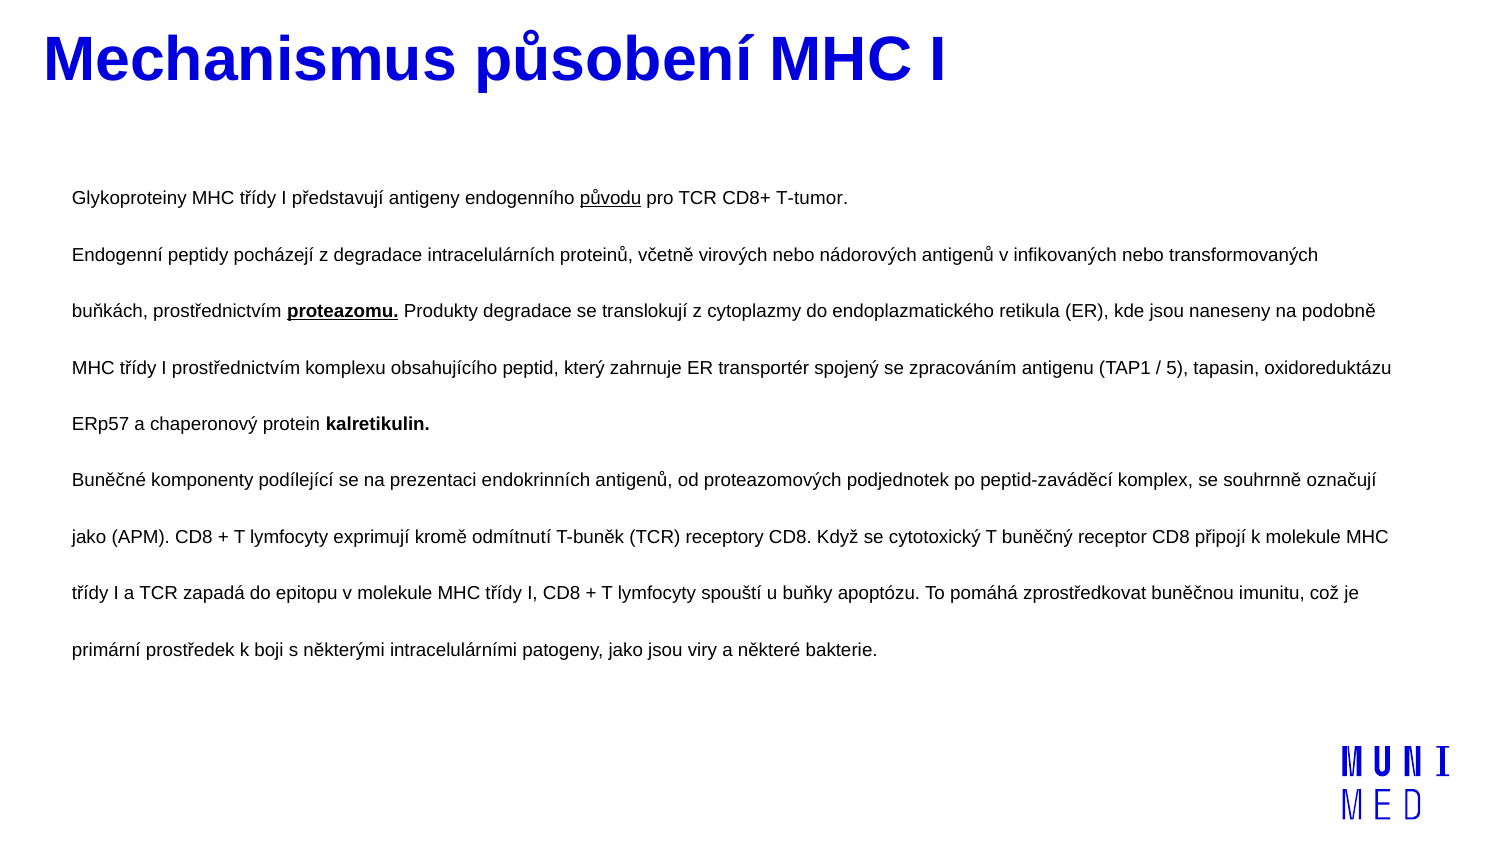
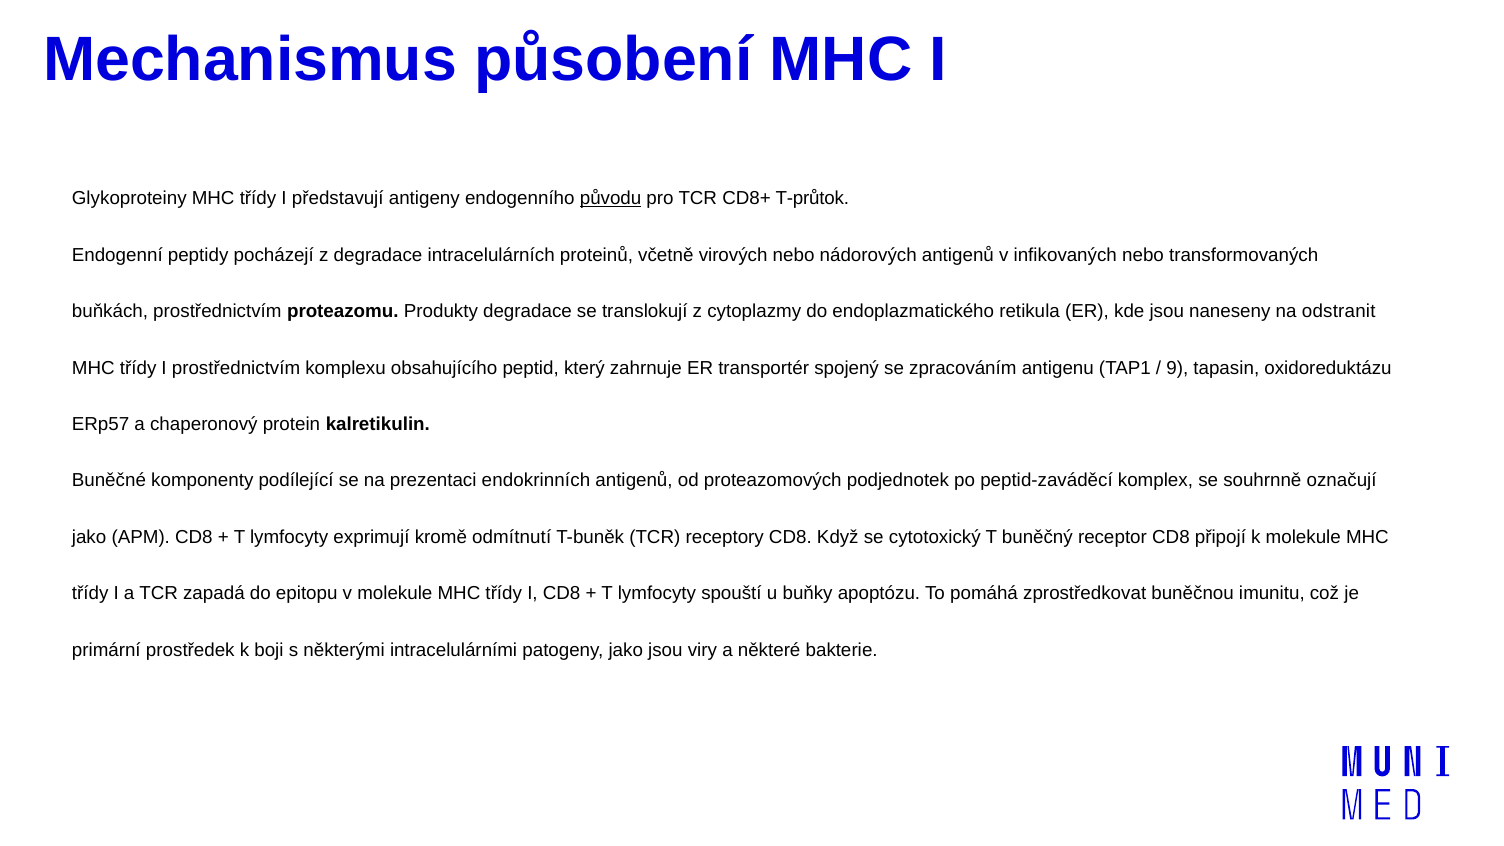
T-tumor: T-tumor -> T-průtok (812, 199)
proteazomu underline: present -> none (343, 312)
podobně: podobně -> odstranit (1339, 312)
5: 5 -> 9 (1177, 368)
